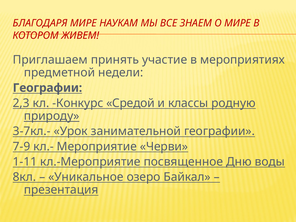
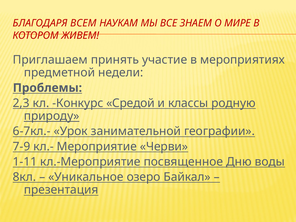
БЛАГОДАРЯ МИРЕ: МИРЕ -> ВСЕМ (83, 23)
Географии: Географии -> Проблемы (47, 88)
3-7кл.-: 3-7кл.- -> 6-7кл.- (32, 131)
